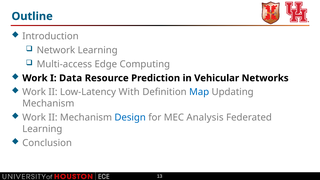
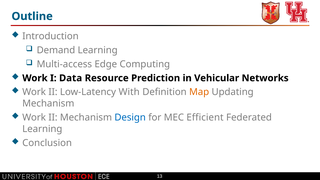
Network: Network -> Demand (56, 50)
Map colour: blue -> orange (199, 92)
Analysis: Analysis -> Efficient (205, 117)
